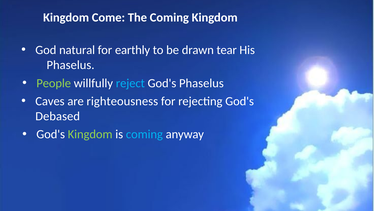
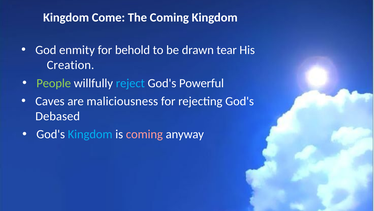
natural: natural -> enmity (77, 50)
earthly: earthly -> behold (133, 50)
Phaselus: Phaselus -> Creation (70, 65)
God's Phaselus: Phaselus -> Powerful (202, 83)
righteousness: righteousness -> maliciousness (122, 101)
Kingdom colour: light green -> light blue (90, 134)
coming colour: light blue -> pink (144, 134)
